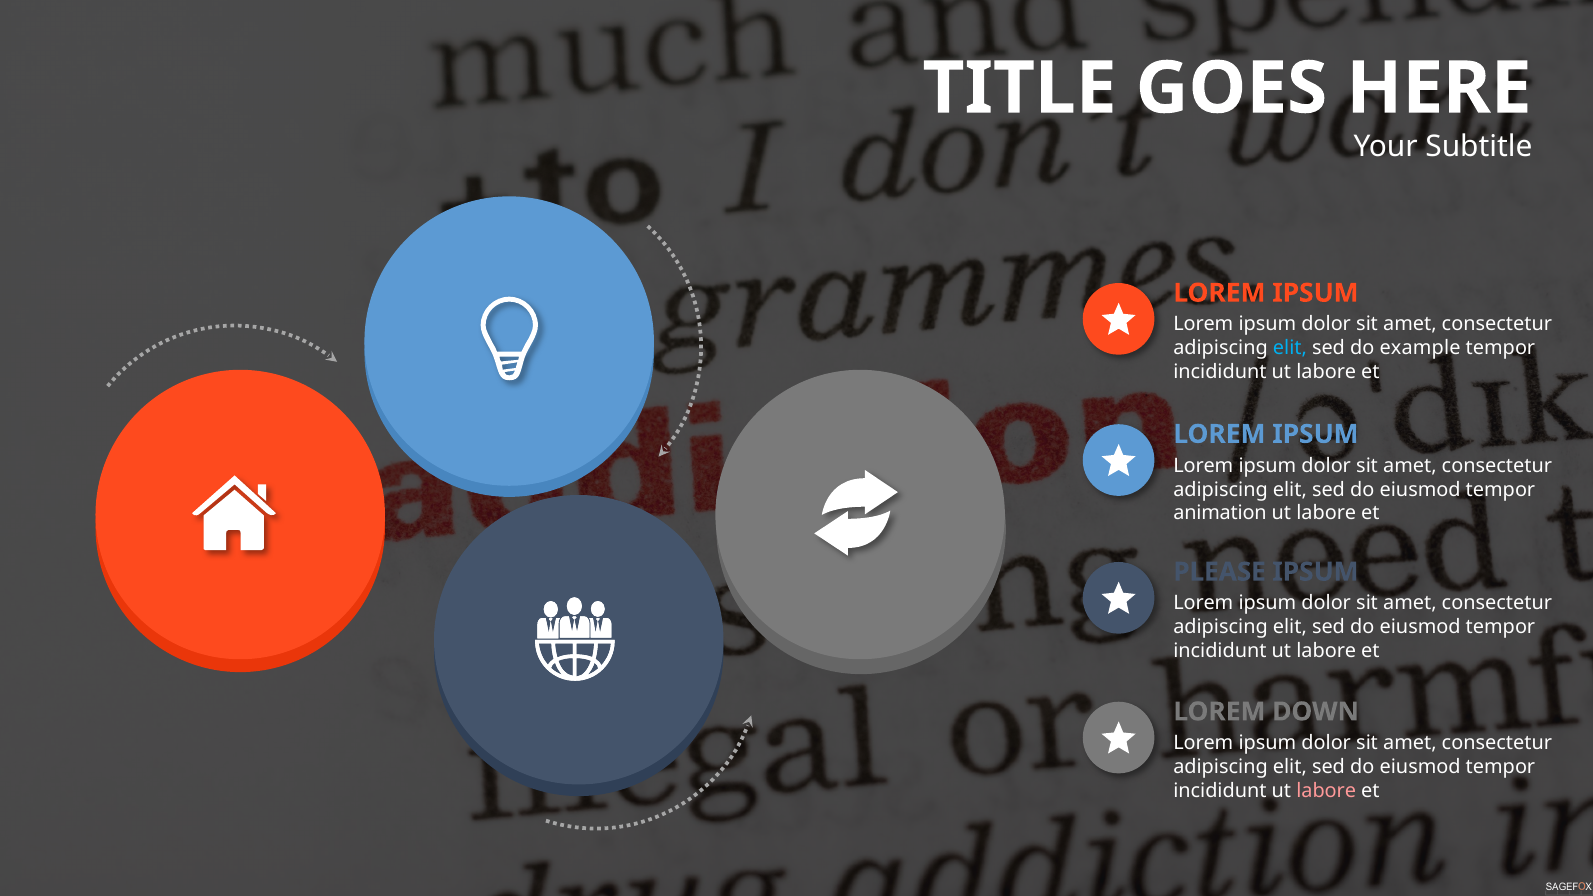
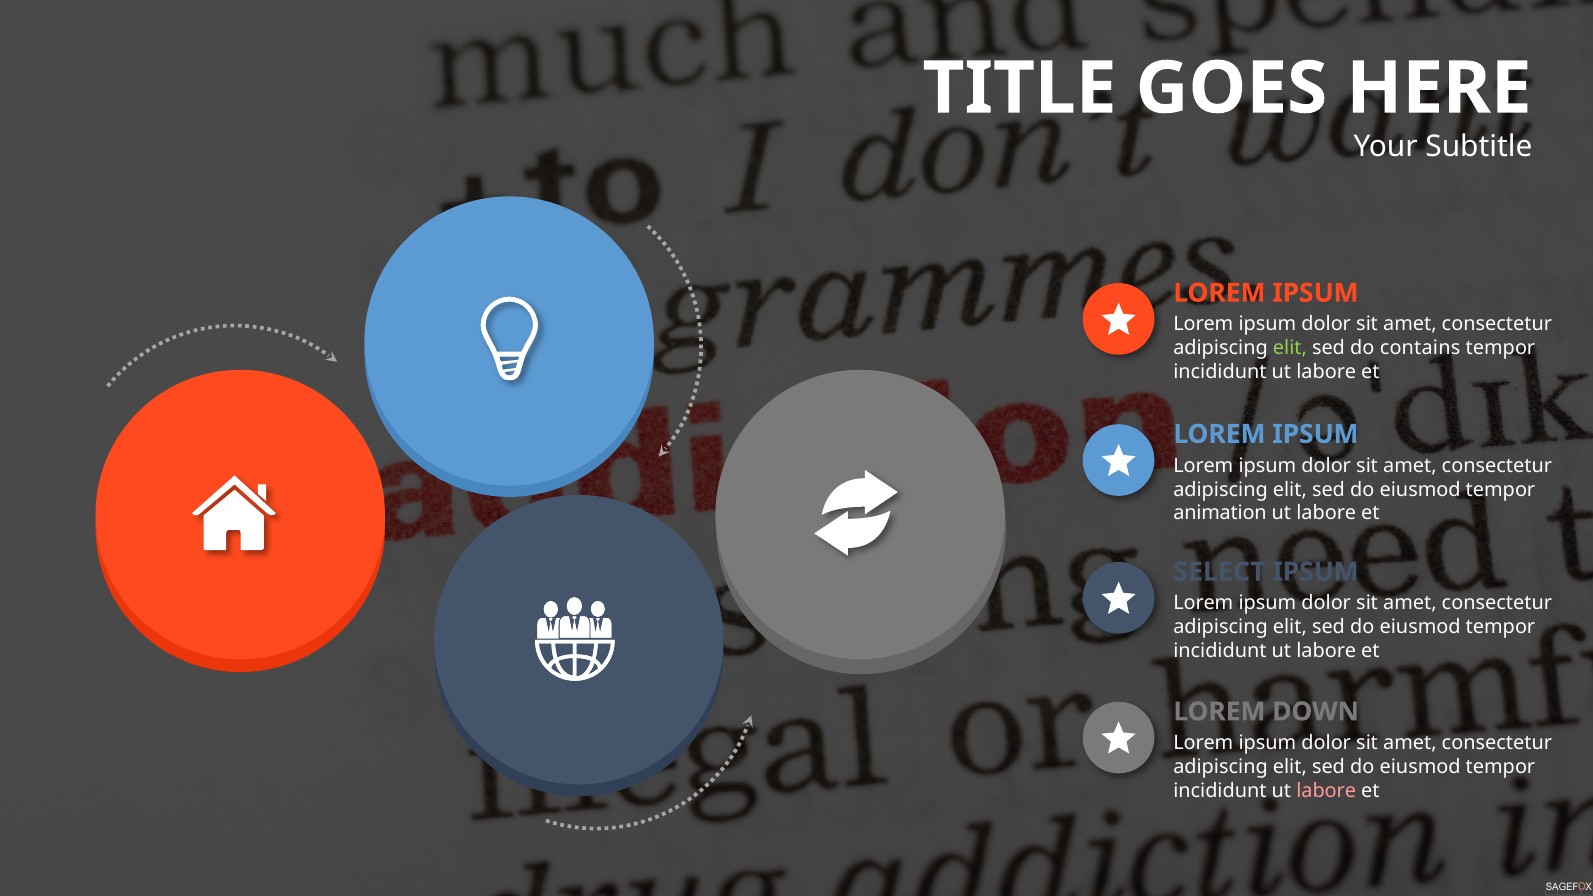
elit colour: light blue -> light green (1290, 348)
example: example -> contains (1420, 348)
PLEASE: PLEASE -> SELECT (1219, 572)
